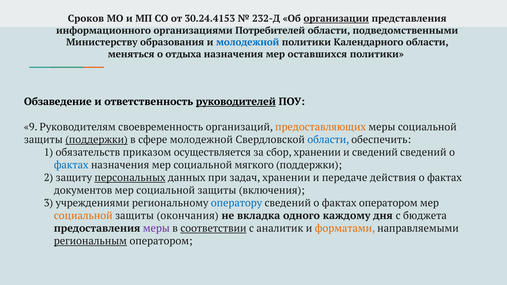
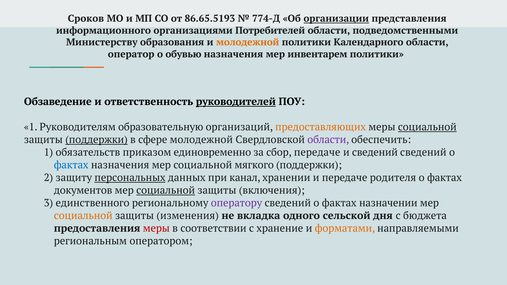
30.24.4153: 30.24.4153 -> 86.65.5193 (210, 19)
232-Д: 232-Д -> 774-Д (266, 19)
молодежной colour: blue -> orange (248, 42)
меняться: меняться -> оператор (131, 54)
отдыха: отдыха -> обувью (183, 54)
оставшихся: оставшихся -> инвентарем (317, 54)
9: 9 -> 1 (31, 127)
своевременность: своевременность -> образовательную (161, 127)
социальной underline: none -> present (427, 127)
области colour: blue -> purple (328, 140)
осуществляется: осуществляется -> единовременно (212, 153)
сбор хранении: хранении -> передаче (317, 153)
задач: задач -> канал (245, 178)
действия: действия -> родителя (393, 178)
социальной underline: none -> present (166, 191)
учреждениями: учреждениями -> единственного (93, 203)
оператору colour: blue -> purple (236, 203)
фактах оператором: оператором -> назначении (388, 203)
окончания: окончания -> изменения (188, 216)
каждому: каждому -> сельской (347, 216)
меры colour: purple -> red (156, 229)
соответствии underline: present -> none (213, 229)
аналитик: аналитик -> хранение (280, 229)
региональным underline: present -> none (90, 241)
